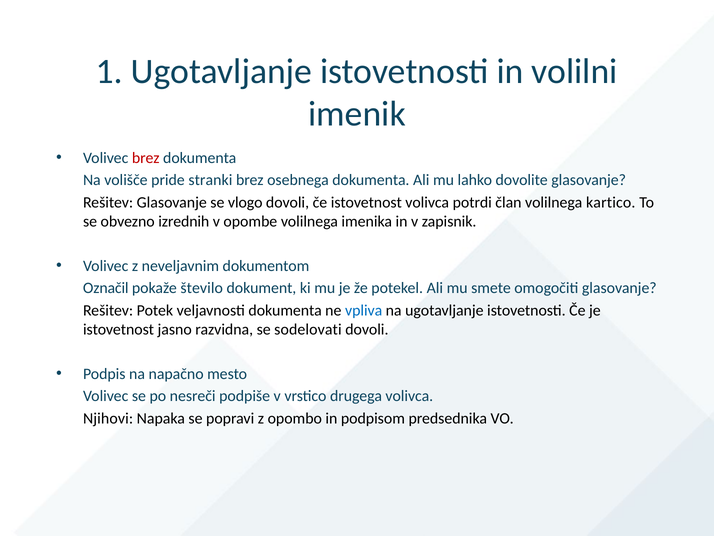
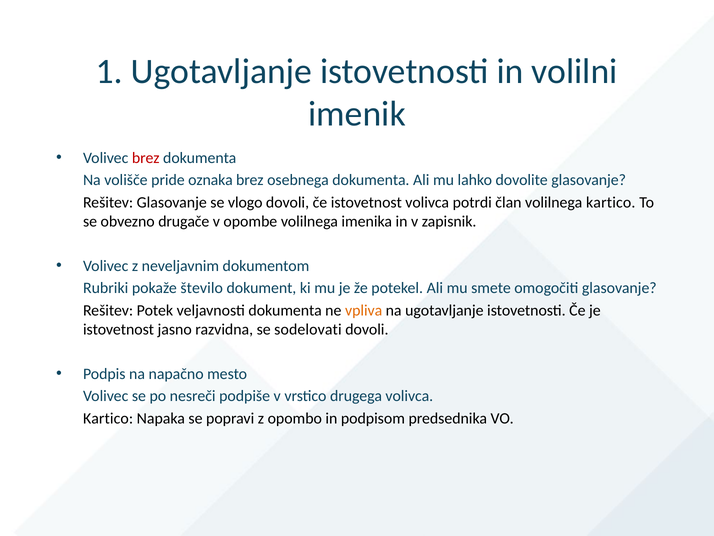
stranki: stranki -> oznaka (211, 180)
izrednih: izrednih -> drugače (184, 221)
Označil: Označil -> Rubriki (106, 288)
vpliva colour: blue -> orange (364, 310)
Njihovi: Njihovi -> Kartico (108, 418)
